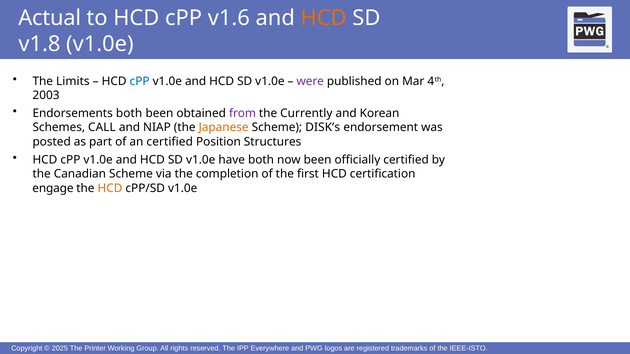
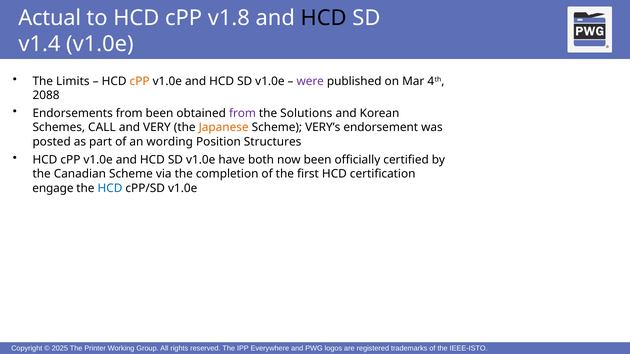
v1.6: v1.6 -> v1.8 (229, 18)
HCD colour: orange -> black (324, 18)
v1.8: v1.8 -> v1.4 (39, 44)
cPP colour: blue -> orange (140, 81)
2003: 2003 -> 2088 (46, 95)
Endorsements both: both -> from (129, 114)
Currently: Currently -> Solutions (306, 114)
NIAP: NIAP -> VERY (157, 128)
DISK’s: DISK’s -> VERY’s (323, 128)
an certified: certified -> wording (170, 142)
HCD colour: orange -> blue (110, 188)
